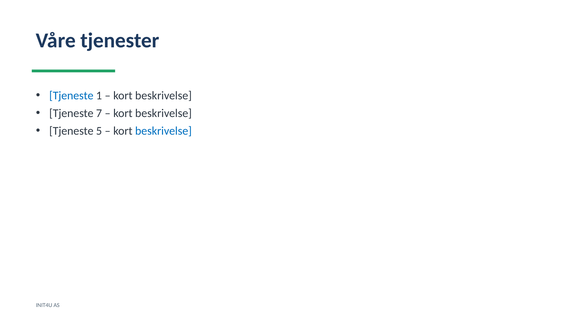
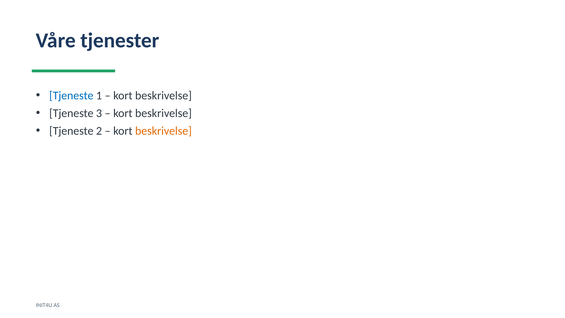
7: 7 -> 3 (99, 113)
5: 5 -> 2 (99, 131)
beskrivelse colour: blue -> orange (163, 131)
